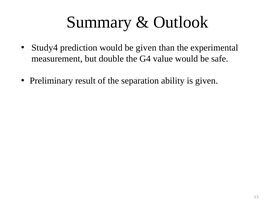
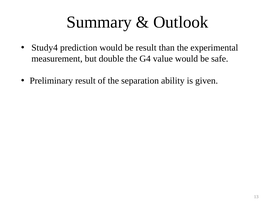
be given: given -> result (146, 48)
